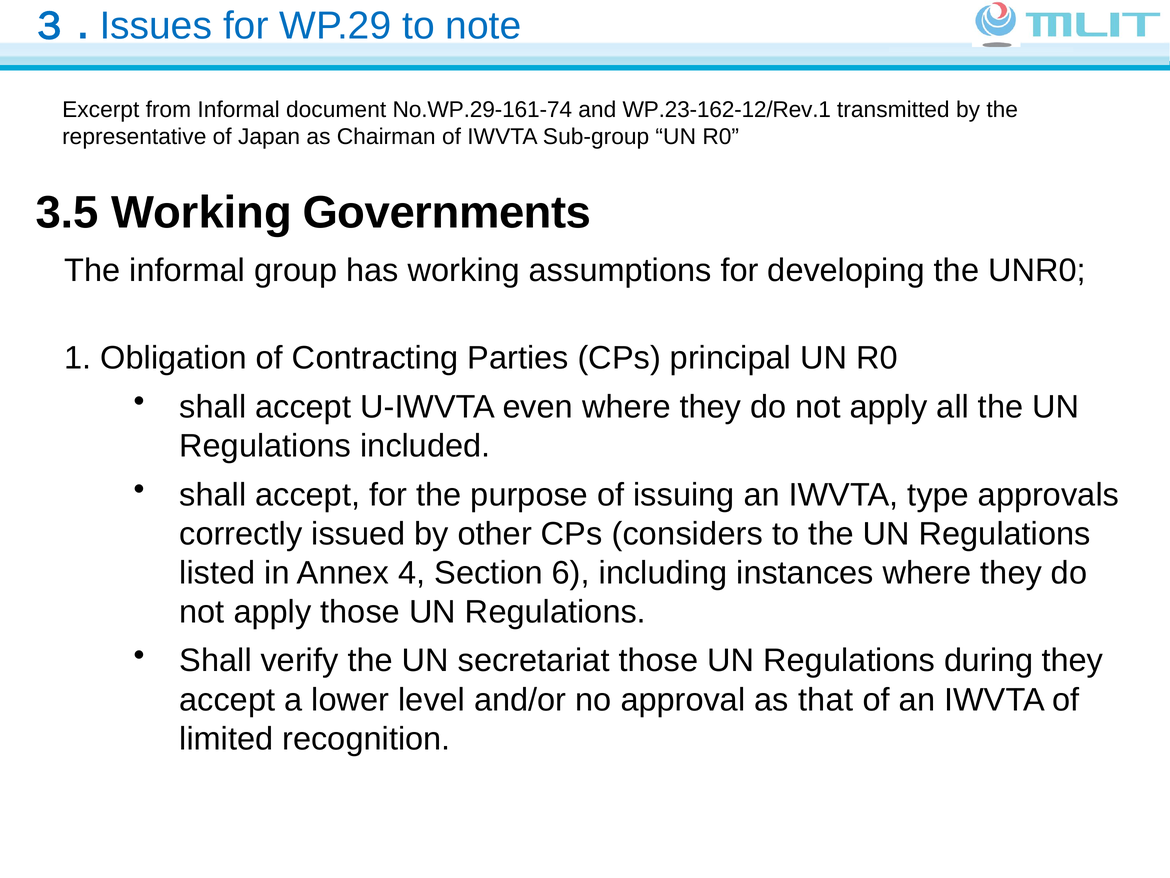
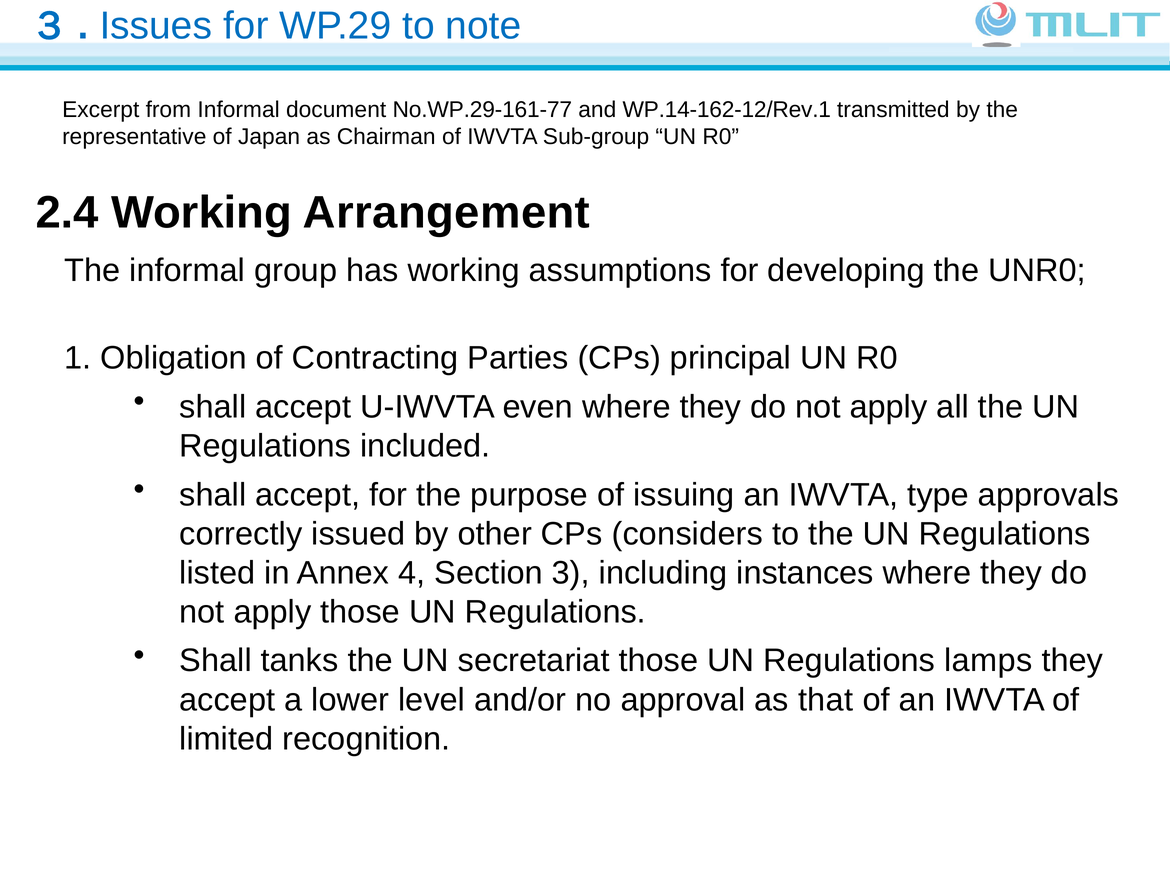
No.WP.29-161-74: No.WP.29-161-74 -> No.WP.29-161-77 (482, 110)
WP.23-162-12/Rev.1: WP.23-162-12/Rev.1 -> WP.14-162-12/Rev.1 (727, 110)
3.5: 3.5 -> 2.4 (67, 212)
Governments: Governments -> Arrangement (446, 212)
6: 6 -> 3 (571, 573)
verify: verify -> tanks (300, 660)
during: during -> lamps (988, 660)
